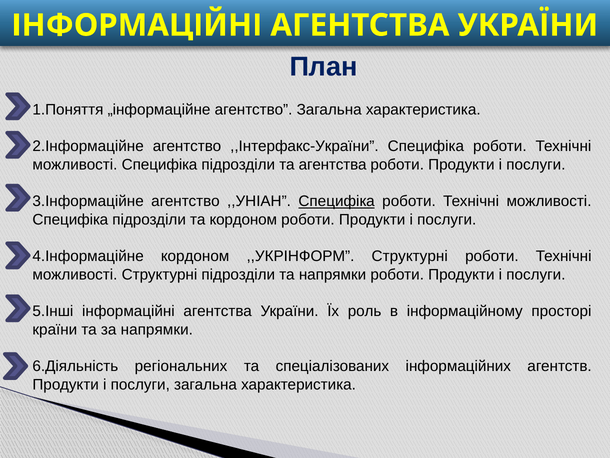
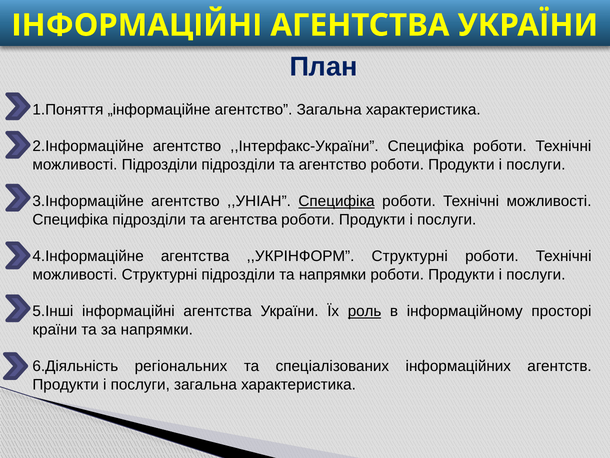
Специфіка: Специфіка -> Підрозділи (160, 164)
та агентства: агентства -> агентство (333, 164)
та кордоном: кордоном -> агентства (243, 219)
кордоном: кордоном -> агентства (195, 256)
роль underline: none -> present (365, 311)
